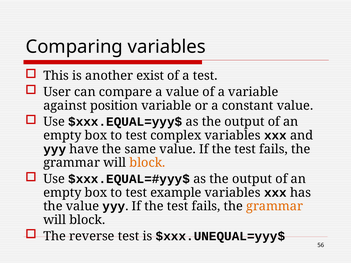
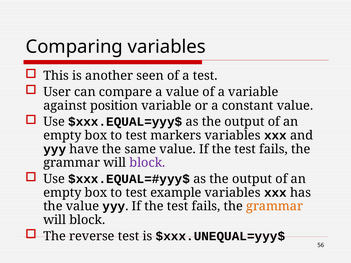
exist: exist -> seen (150, 76)
complex: complex -> markers (176, 136)
block colour: orange -> purple (147, 163)
